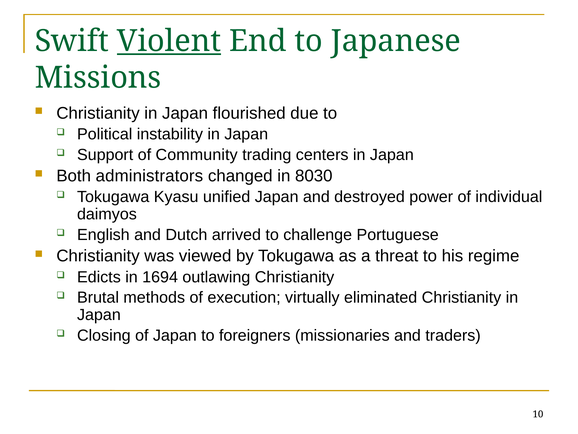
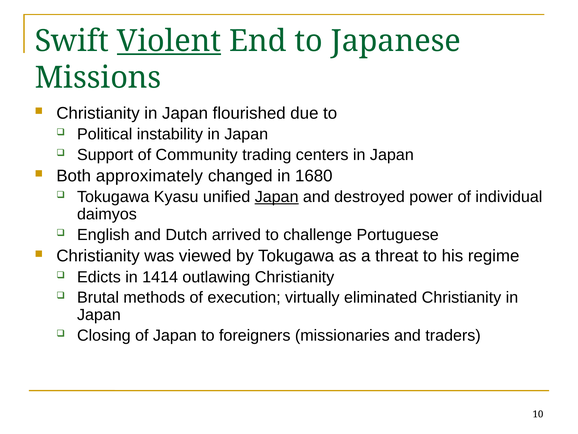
administrators: administrators -> approximately (149, 176)
8030: 8030 -> 1680 (314, 176)
Japan underline: none -> present (277, 197)
1694: 1694 -> 1414 (160, 277)
